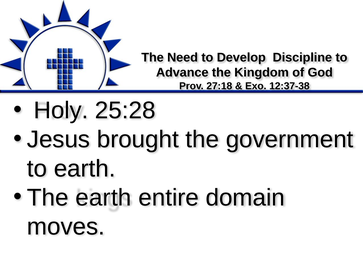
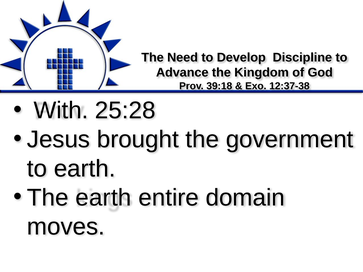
27:18: 27:18 -> 39:18 (219, 86)
Holy: Holy -> With (61, 111)
